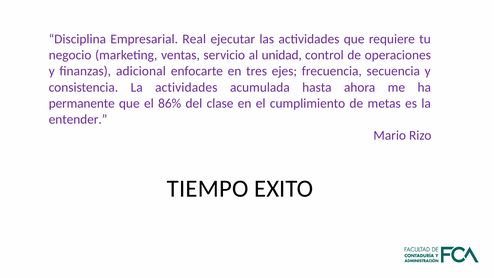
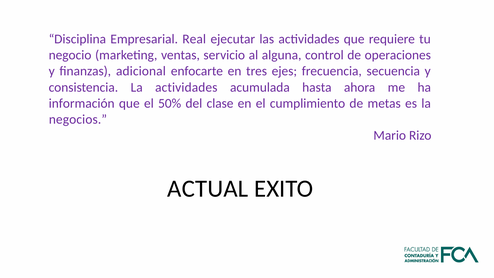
unidad: unidad -> alguna (282, 55)
permanente: permanente -> información (82, 103)
86%: 86% -> 50% (170, 103)
entender: entender -> negocios (78, 119)
TIEMPO: TIEMPO -> ACTUAL (208, 189)
